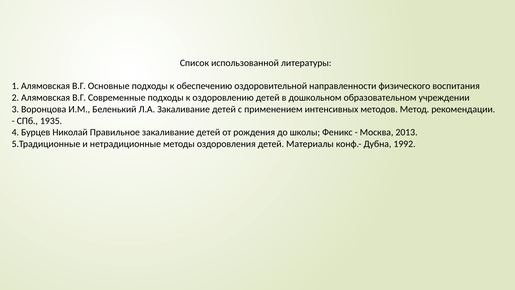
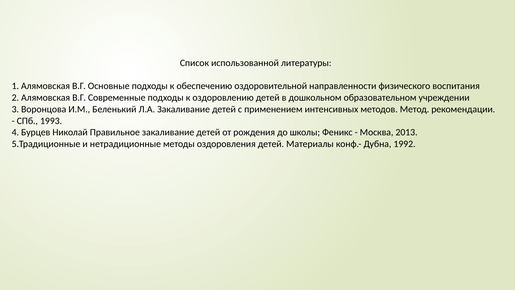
1935: 1935 -> 1993 (51, 121)
